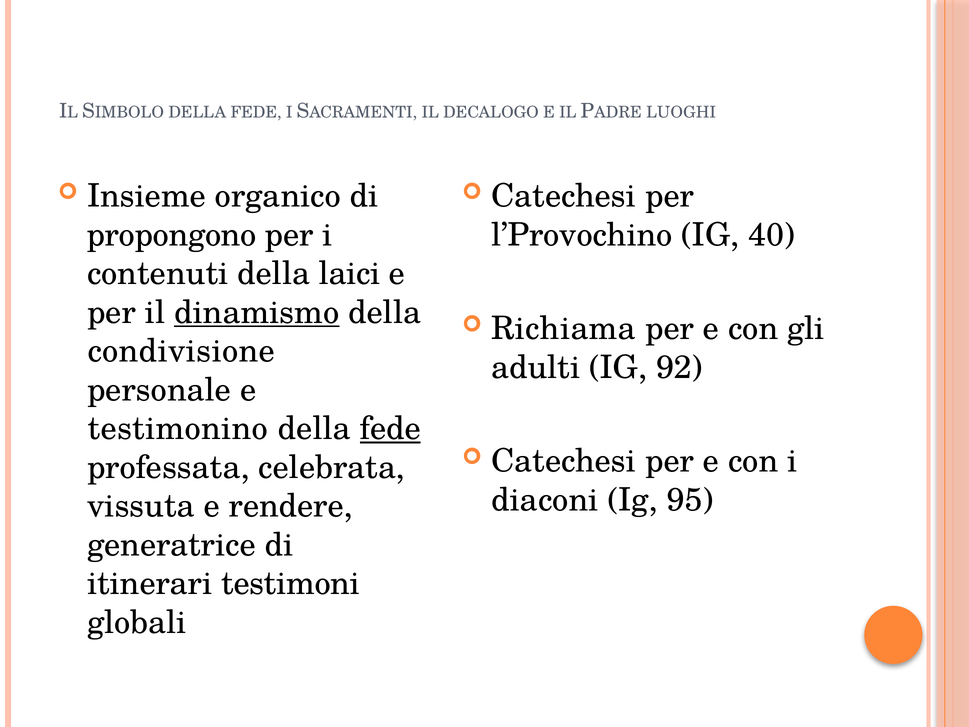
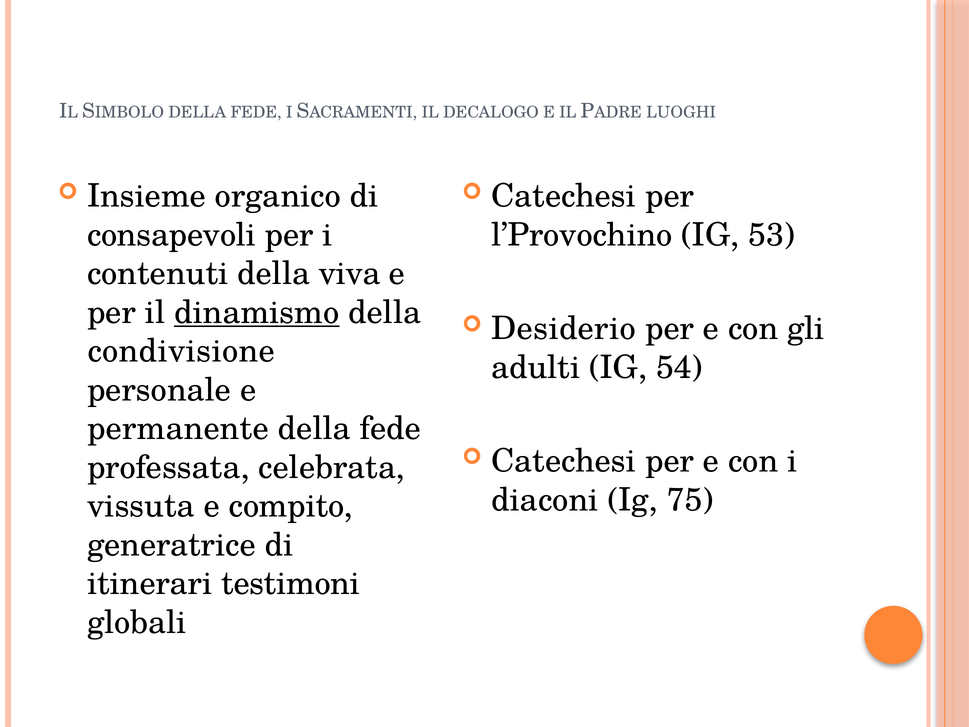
propongono: propongono -> consapevoli (172, 235)
40: 40 -> 53 (771, 235)
laici: laici -> viva (350, 274)
Richiama: Richiama -> Desiderio (563, 328)
92: 92 -> 54 (679, 367)
testimonino: testimonino -> permanente (178, 429)
fede underline: present -> none (390, 429)
95: 95 -> 75 (690, 500)
rendere: rendere -> compito (291, 506)
